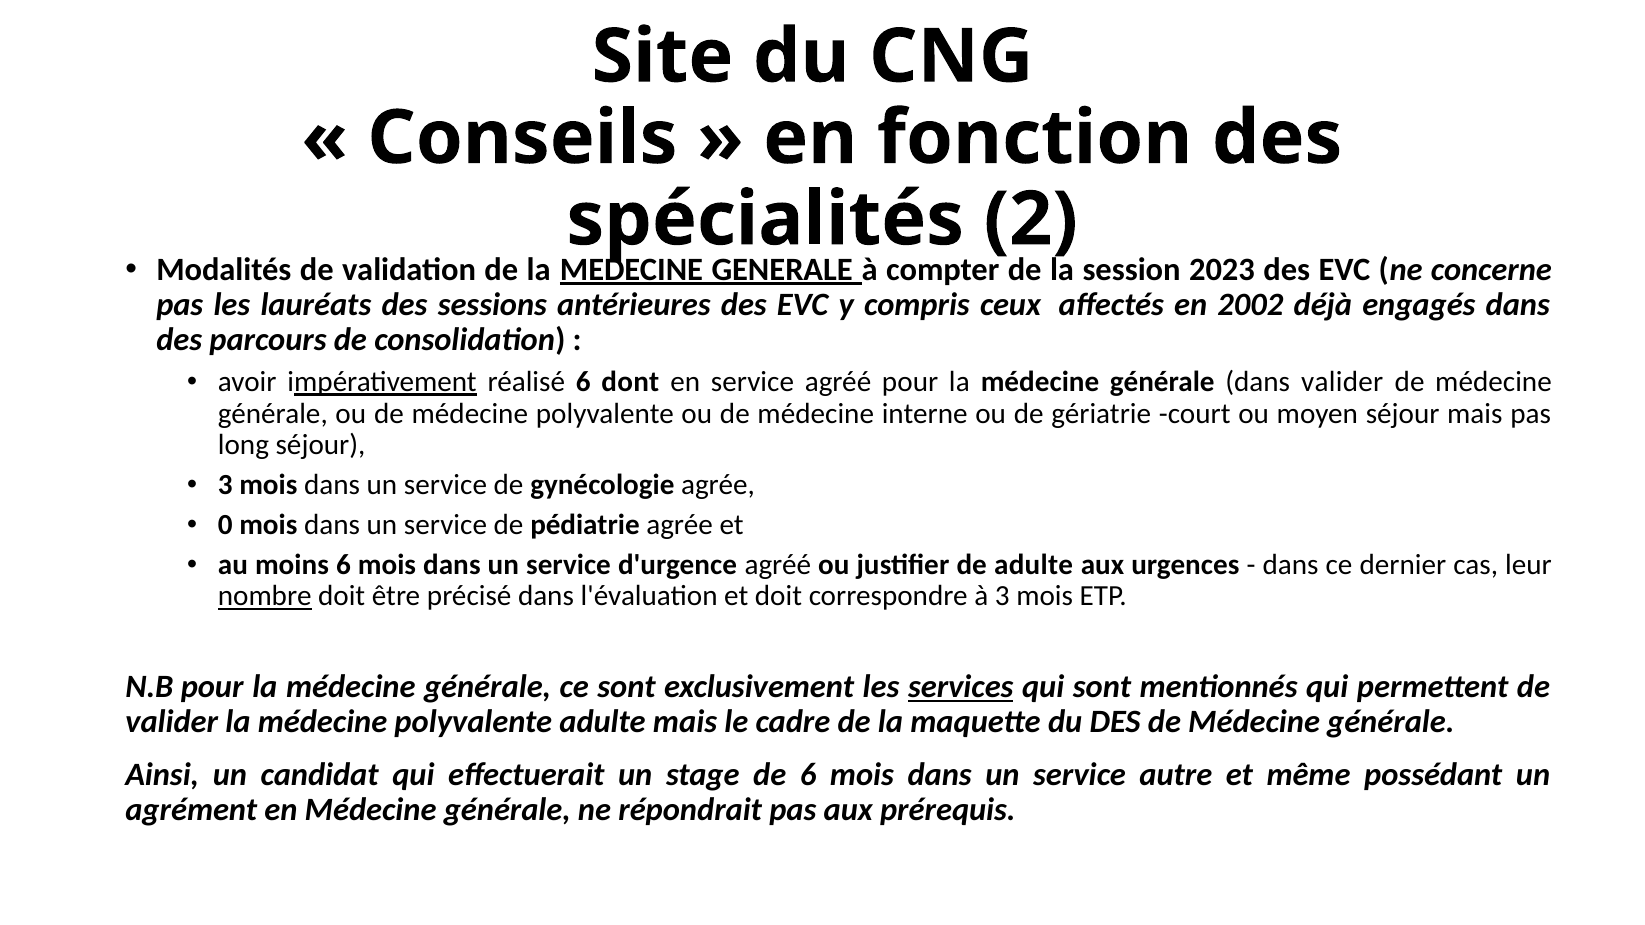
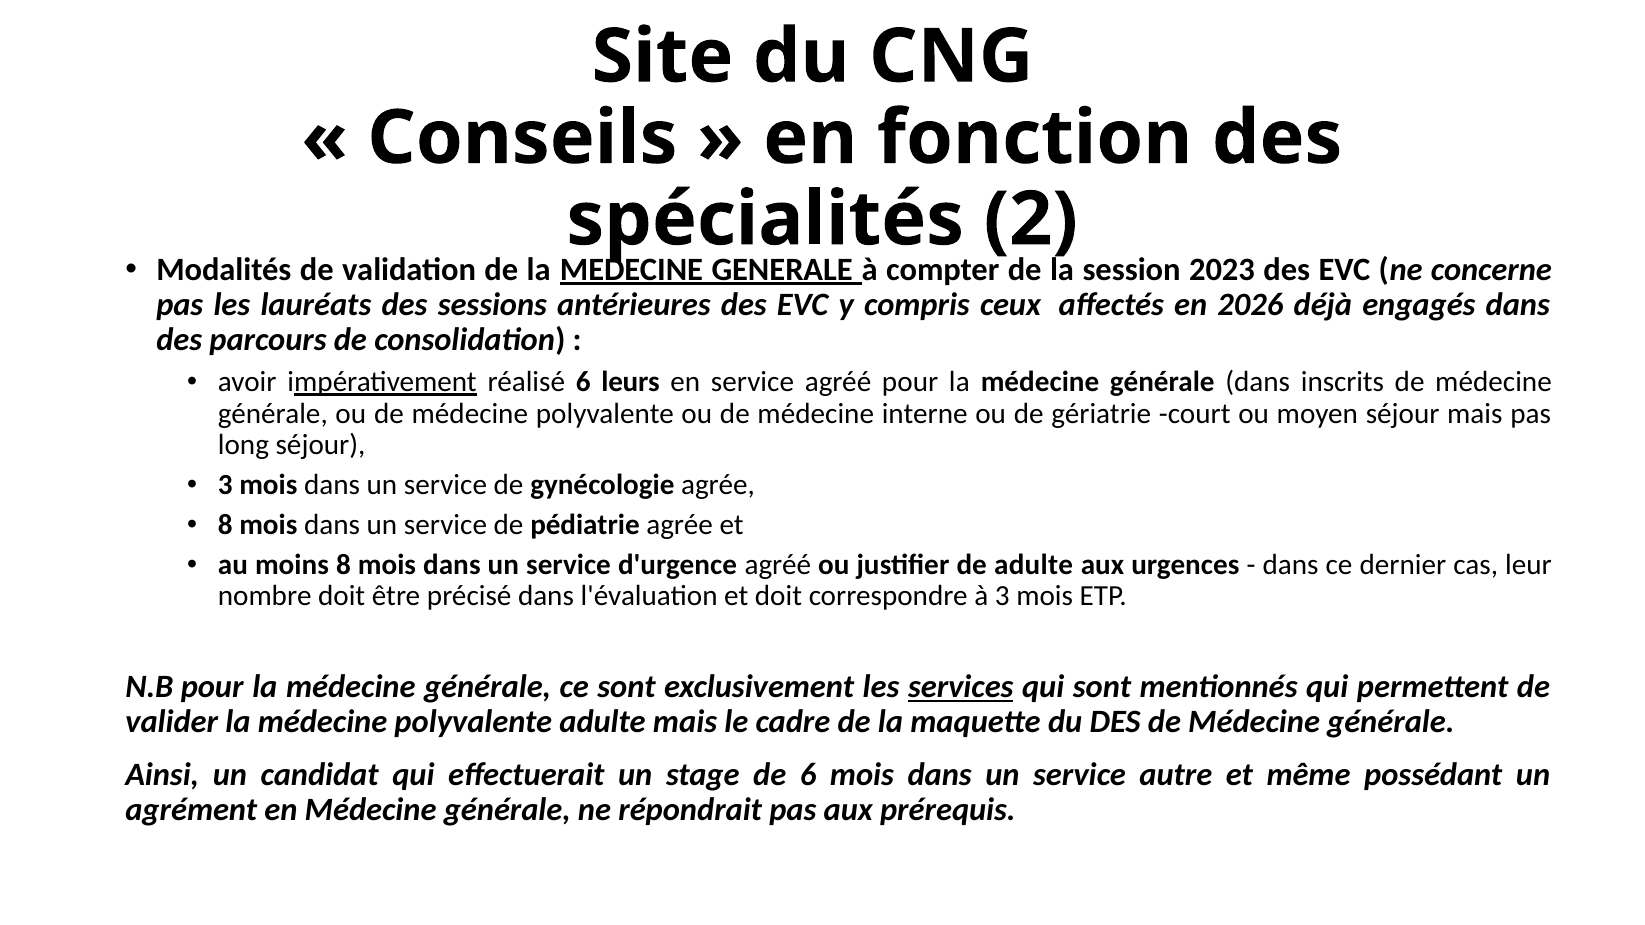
2002: 2002 -> 2026 (1250, 305)
dont: dont -> leurs (631, 382)
dans valider: valider -> inscrits (1342, 382)
0: 0 -> 8 (225, 525)
moins 6: 6 -> 8 (343, 565)
nombre underline: present -> none (265, 597)
